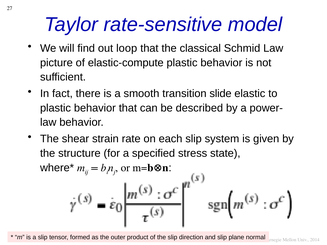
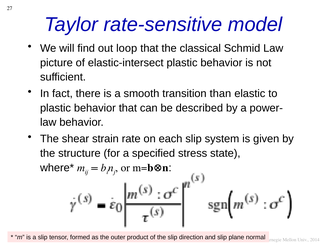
elastic-compute: elastic-compute -> elastic-intersect (126, 63)
slide: slide -> than (220, 94)
